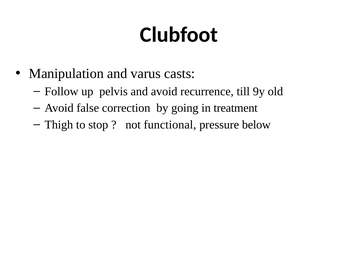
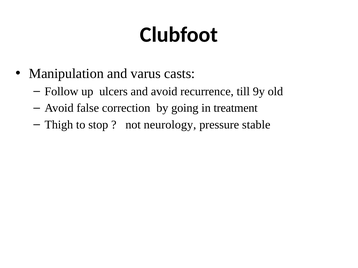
pelvis: pelvis -> ulcers (113, 91)
functional: functional -> neurology (170, 125)
below: below -> stable (256, 125)
